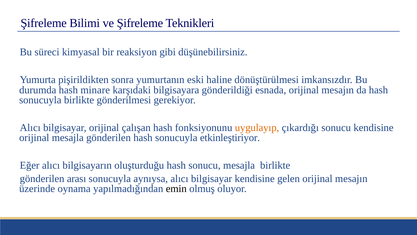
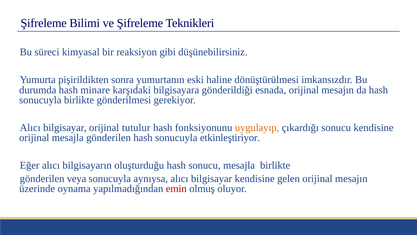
çalışan: çalışan -> tutulur (136, 127)
arası: arası -> veya (77, 178)
emin colour: black -> red (176, 188)
